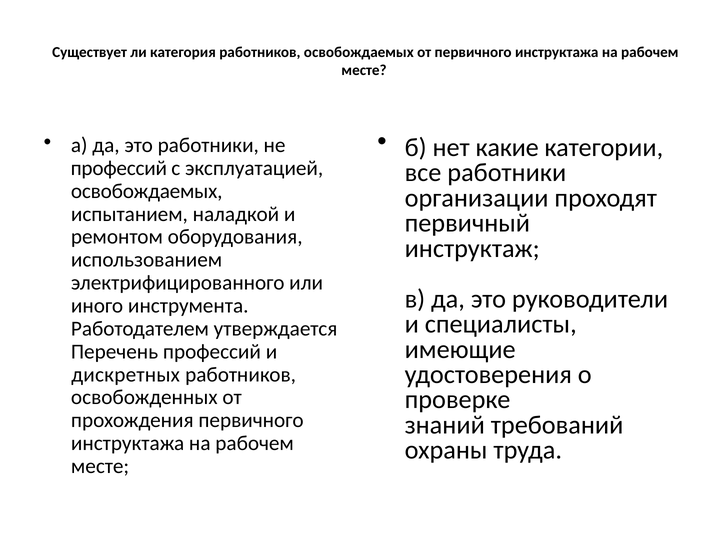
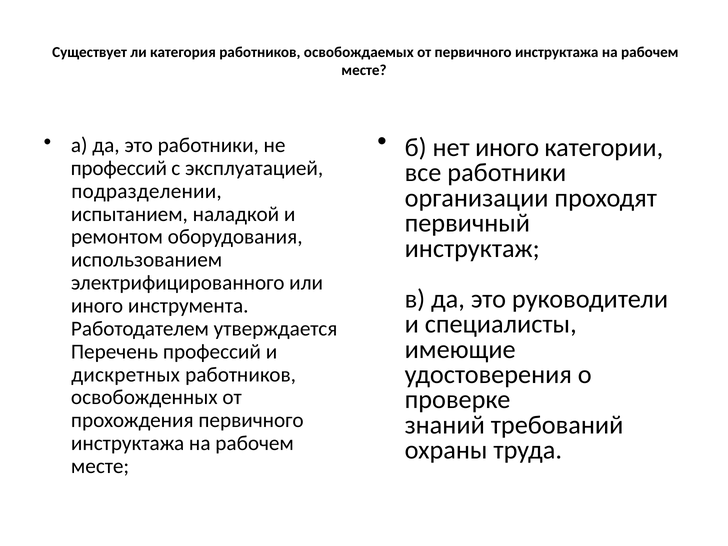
нет какие: какие -> иного (507, 148)
освобождаемых: освобождаемых -> подразделении (147, 191)
